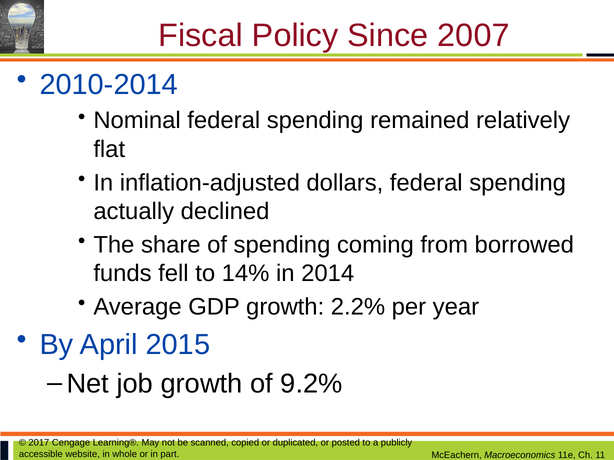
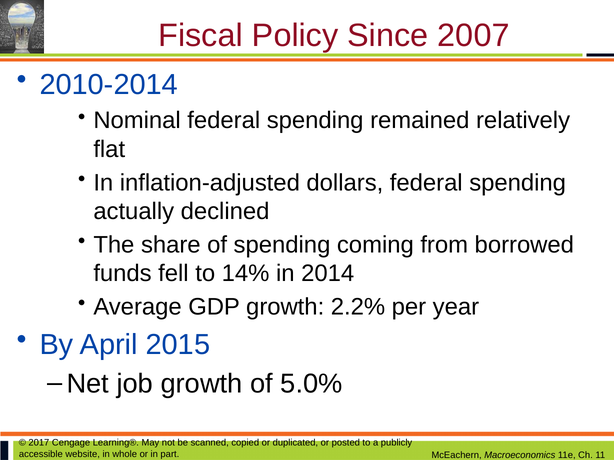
9.2%: 9.2% -> 5.0% (312, 384)
